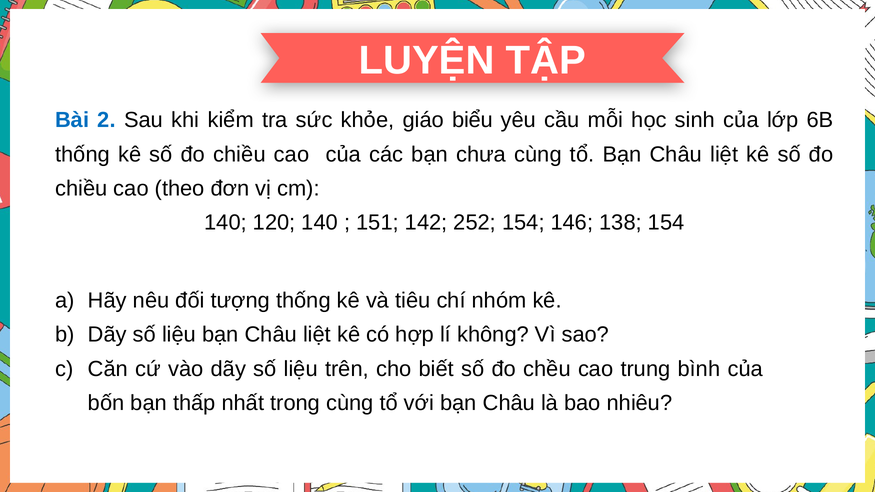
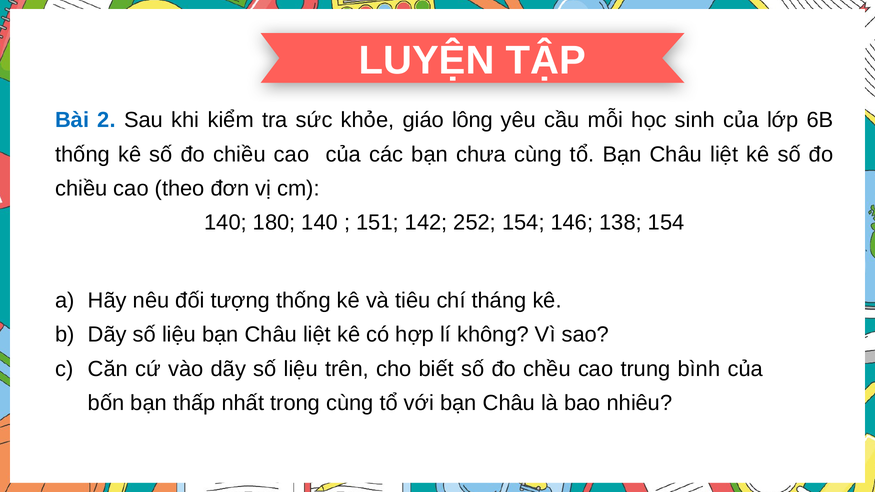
biểu: biểu -> lông (472, 120)
120: 120 -> 180 (274, 223)
nhóm: nhóm -> tháng (499, 301)
